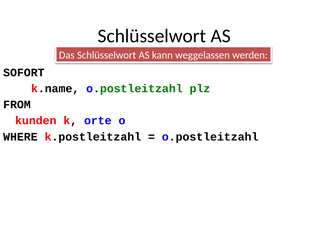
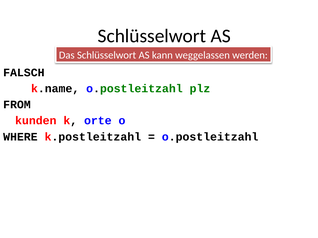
SOFORT: SOFORT -> FALSCH (24, 73)
